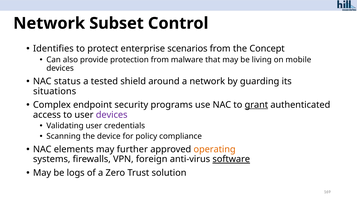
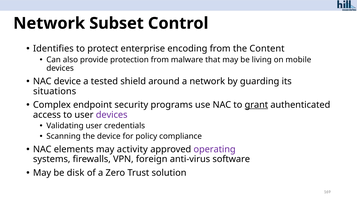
scenarios: scenarios -> encoding (187, 49)
Concept: Concept -> Content (267, 49)
NAC status: status -> device (67, 81)
further: further -> activity (132, 149)
operating colour: orange -> purple (215, 149)
software underline: present -> none (231, 159)
logs: logs -> disk (76, 173)
